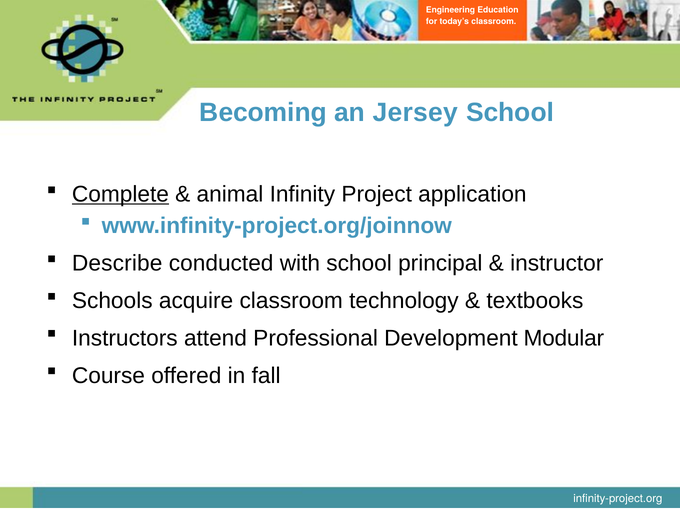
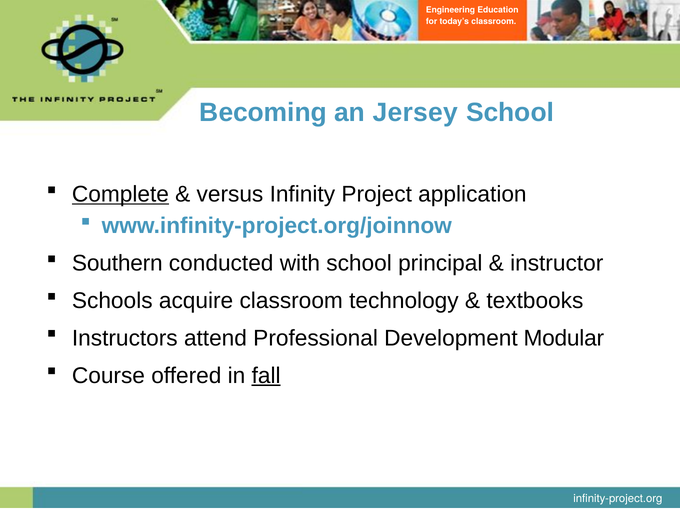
animal: animal -> versus (230, 194)
Describe: Describe -> Southern (117, 263)
fall underline: none -> present (266, 376)
